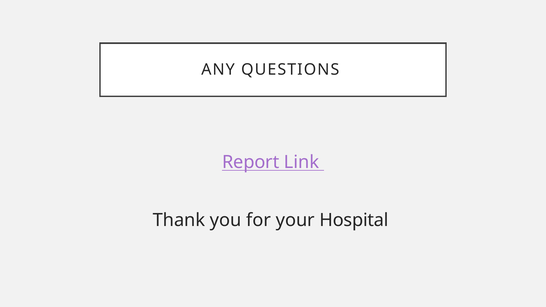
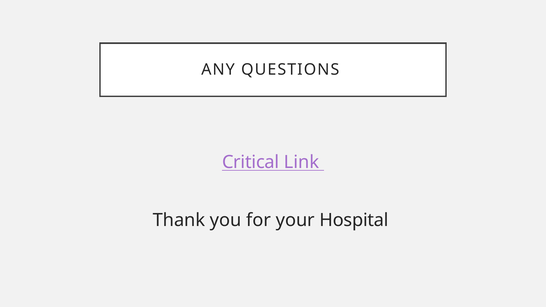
Report: Report -> Critical (251, 162)
